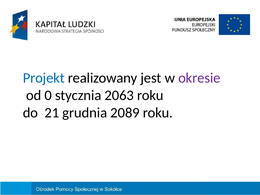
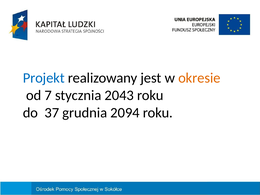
okresie colour: purple -> orange (199, 78)
0: 0 -> 7 (48, 95)
2063: 2063 -> 2043 (119, 95)
21: 21 -> 37 (52, 113)
2089: 2089 -> 2094 (125, 113)
